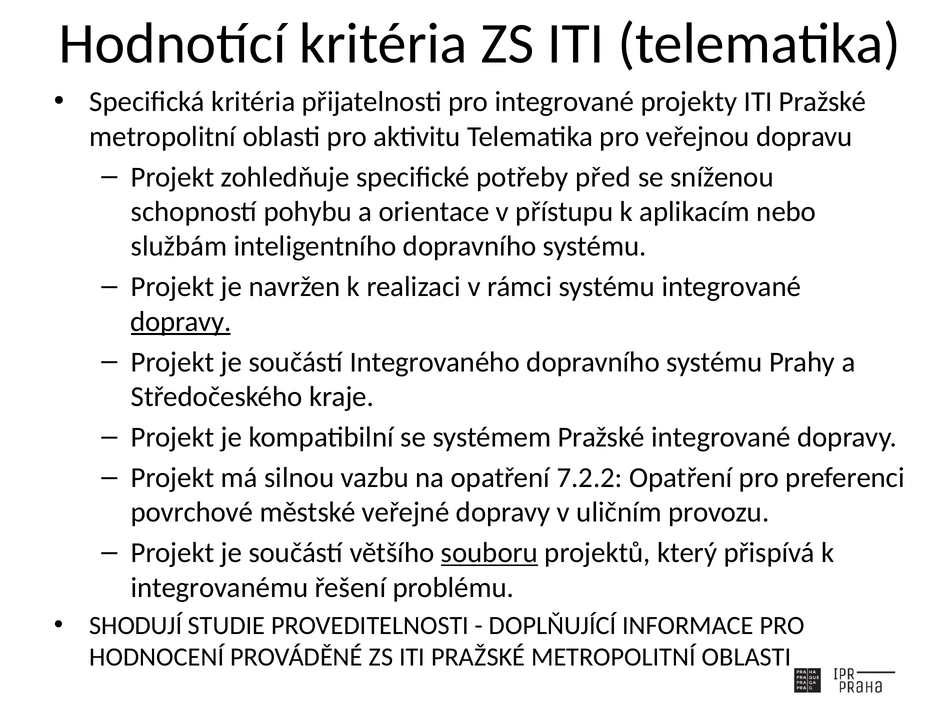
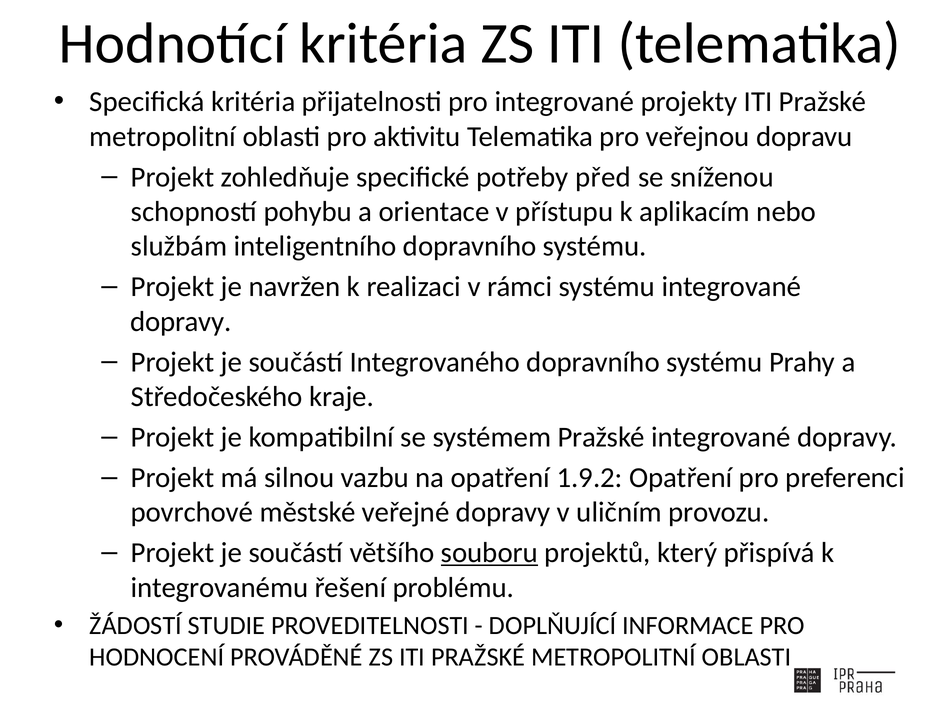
dopravy underline: present -> none (181, 321)
7.2.2: 7.2.2 -> 1.9.2 (590, 477)
SHODUJÍ: SHODUJÍ -> ŽÁDOSTÍ (136, 625)
